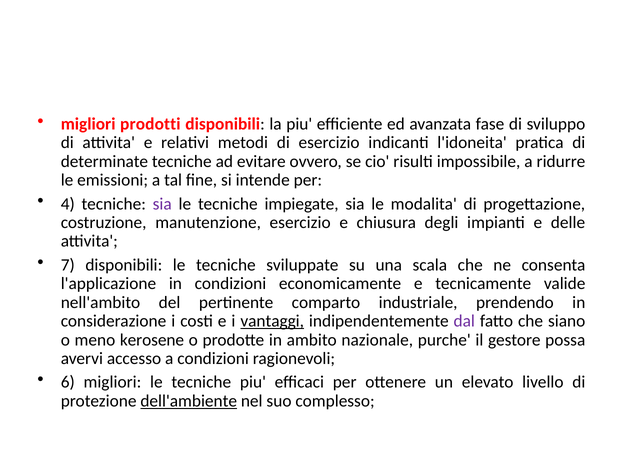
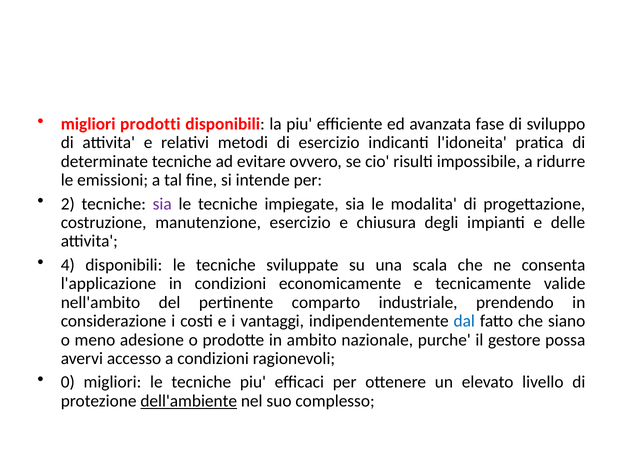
4: 4 -> 2 (68, 203)
7: 7 -> 4 (68, 265)
vantaggi underline: present -> none (272, 321)
dal colour: purple -> blue (464, 321)
kerosene: kerosene -> adesione (152, 339)
6: 6 -> 0 (68, 382)
